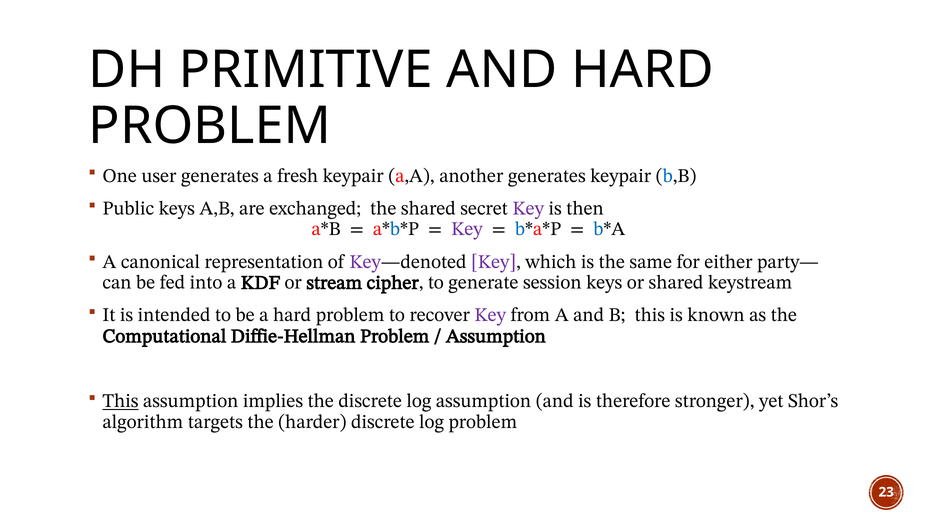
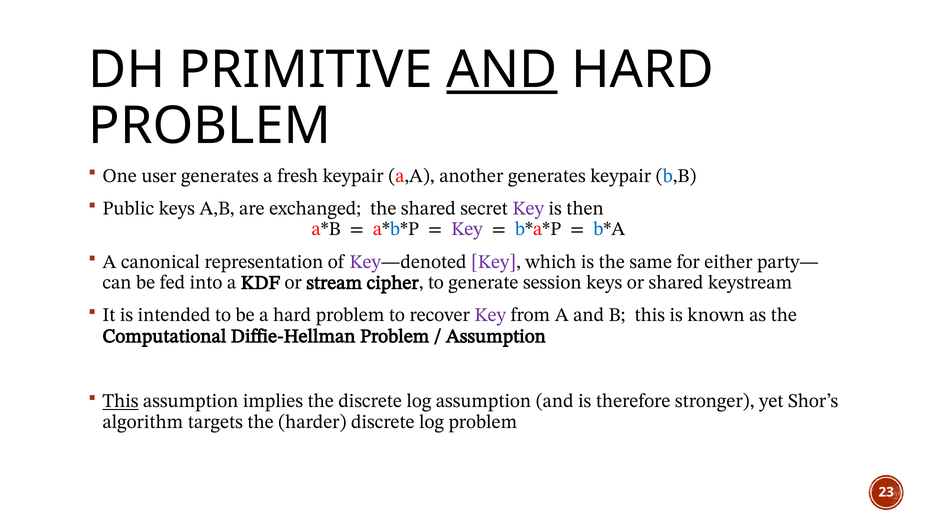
AND underline: none -> present (502, 70)
